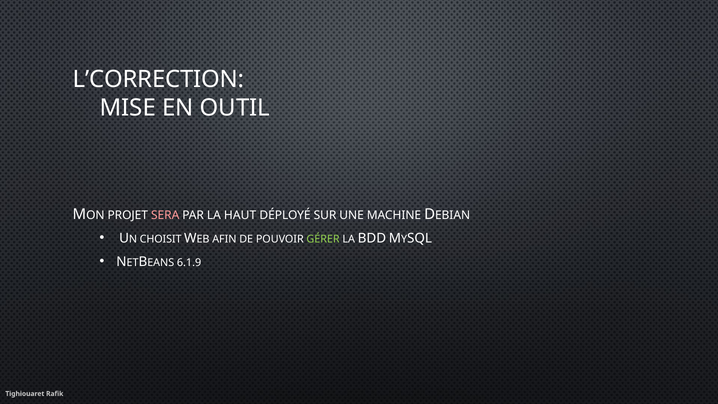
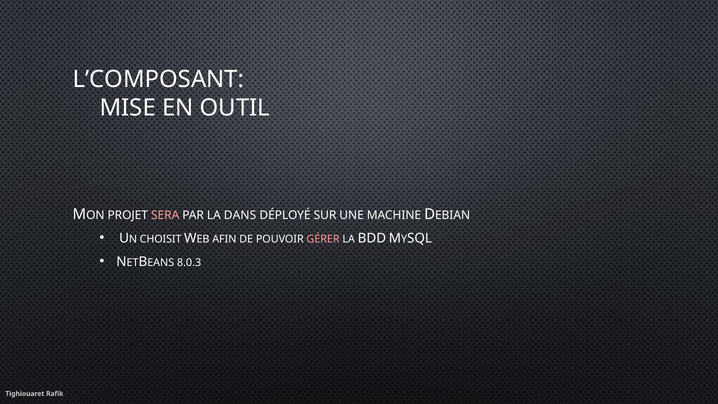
L’CORRECTION: L’CORRECTION -> L’COMPOSANT (158, 79)
HAUT: HAUT -> DANS (240, 215)
GÉRER colour: light green -> pink (323, 239)
6.1.9: 6.1.9 -> 8.0.3 (189, 262)
